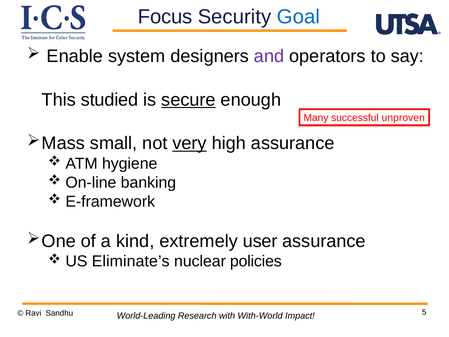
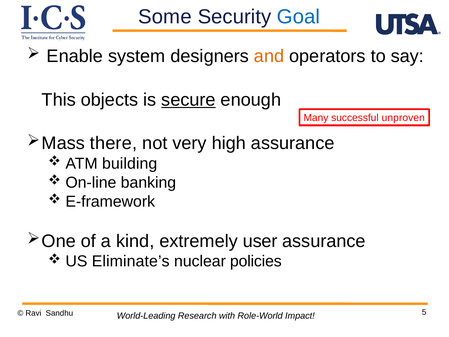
Focus: Focus -> Some (165, 17)
and colour: purple -> orange (269, 56)
studied: studied -> objects (109, 100)
small: small -> there (114, 143)
very underline: present -> none (190, 143)
hygiene: hygiene -> building (130, 163)
With-World: With-World -> Role-World (260, 316)
